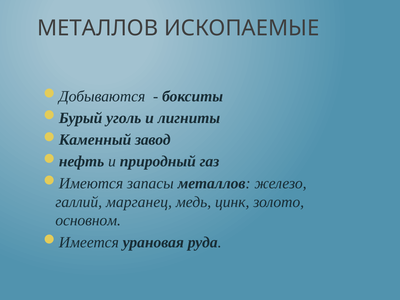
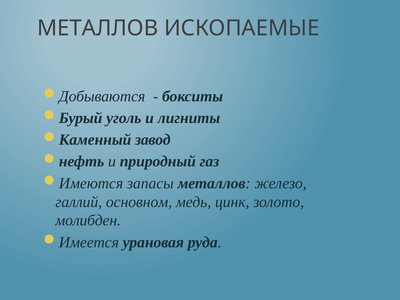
марганец: марганец -> основном (139, 202)
основном: основном -> молибден (88, 221)
